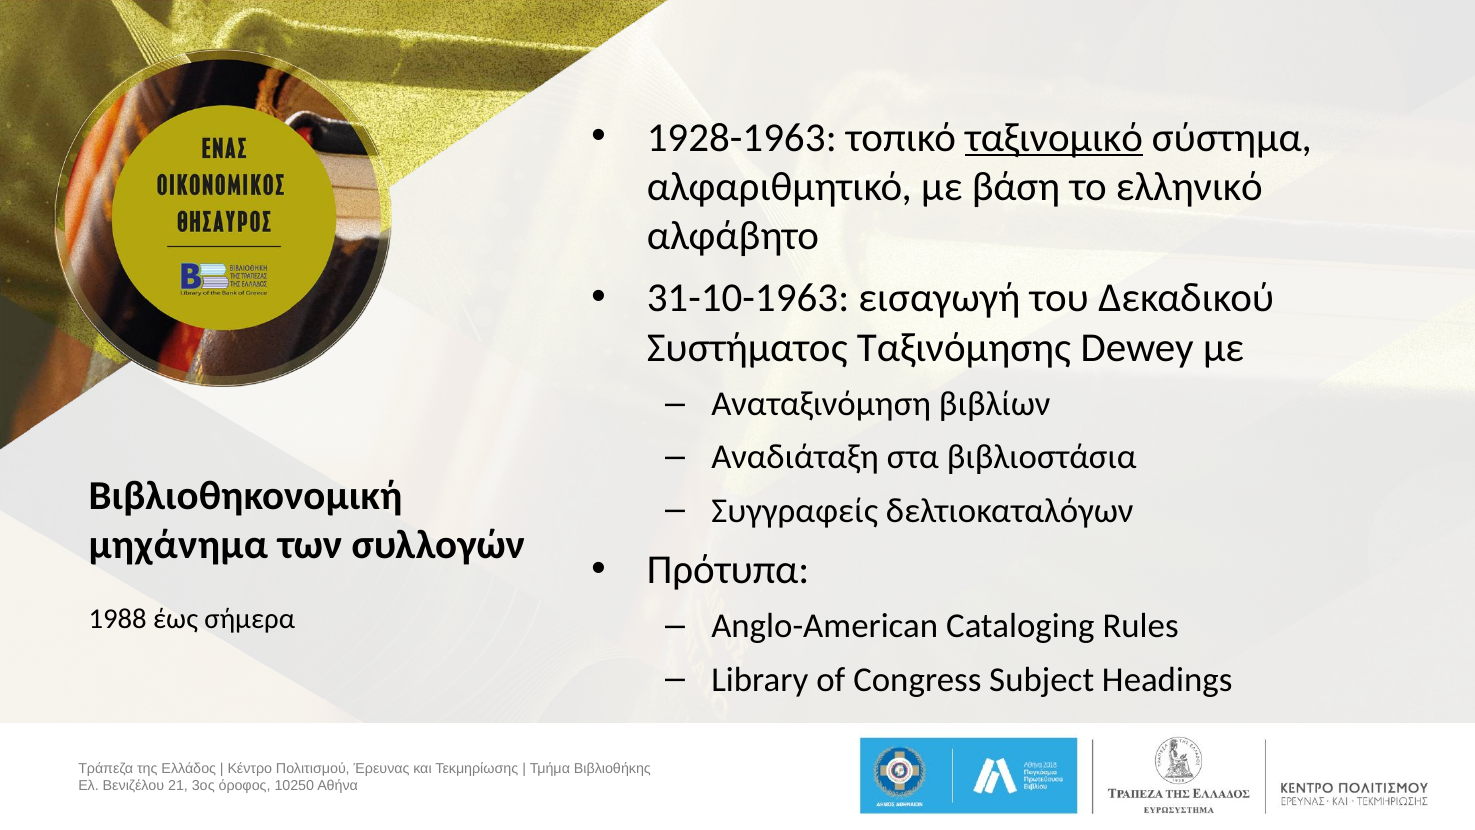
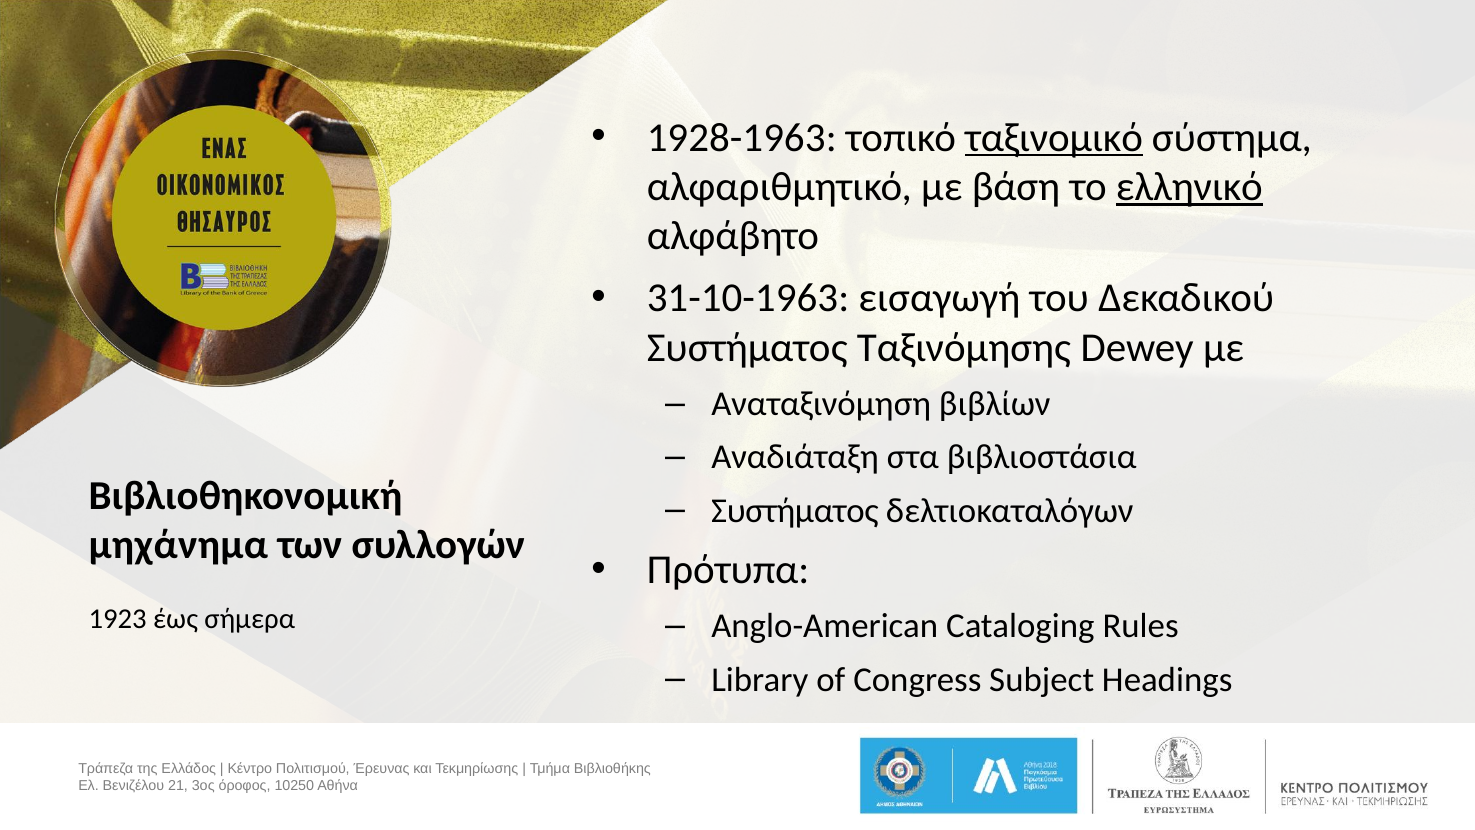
ελληνικό underline: none -> present (1189, 187)
Συγγραφείς: Συγγραφείς -> Συστήματος (795, 511)
1988: 1988 -> 1923 (118, 619)
